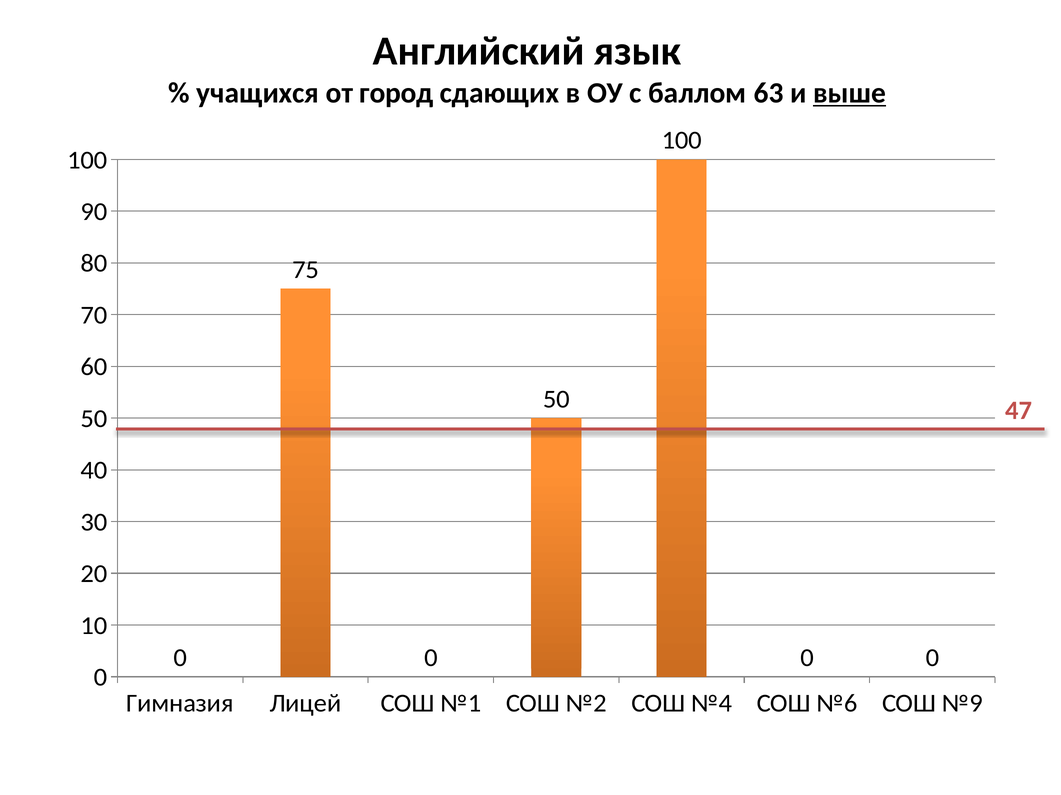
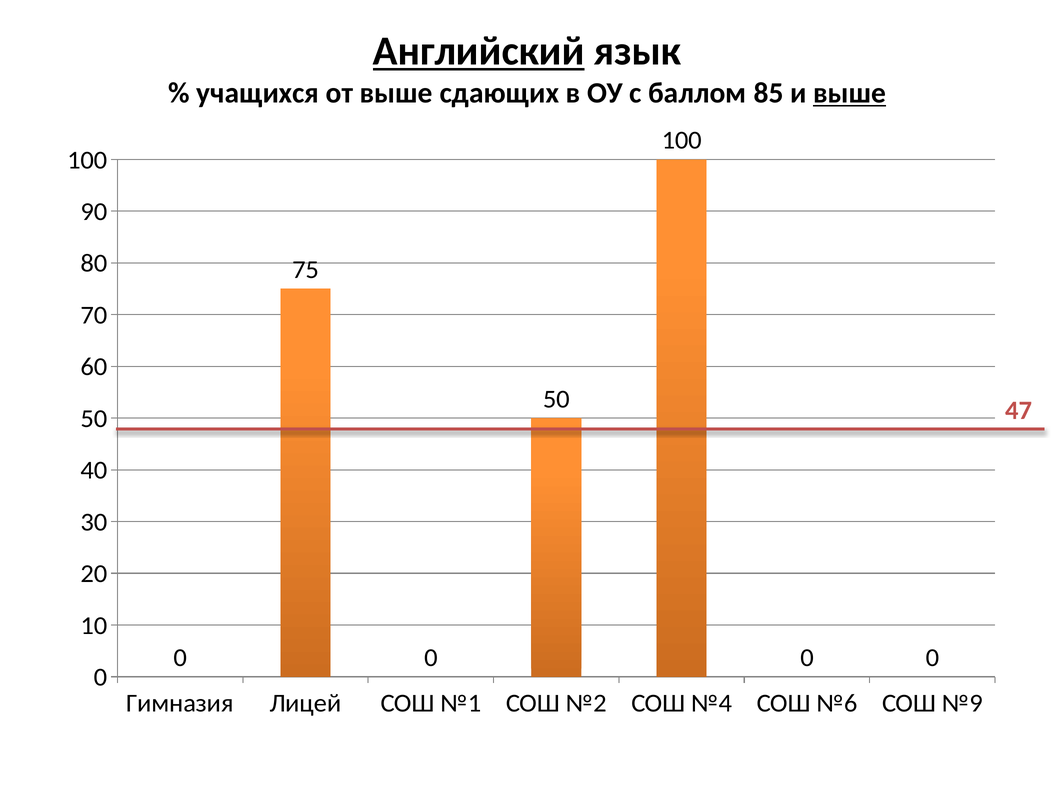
Английский underline: none -> present (479, 51)
от город: город -> выше (396, 93)
63: 63 -> 85 (769, 93)
